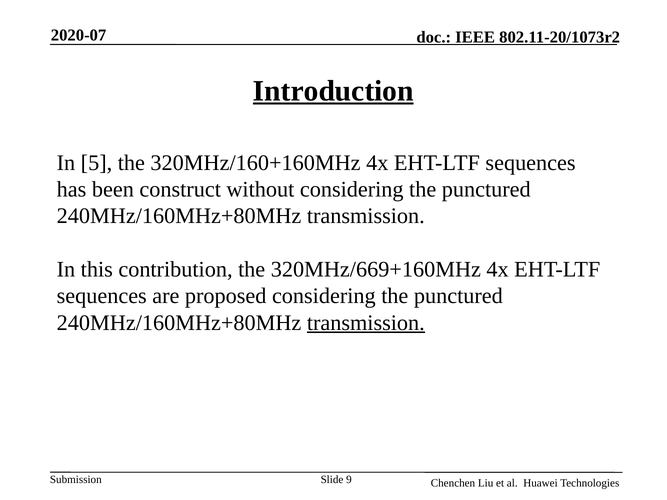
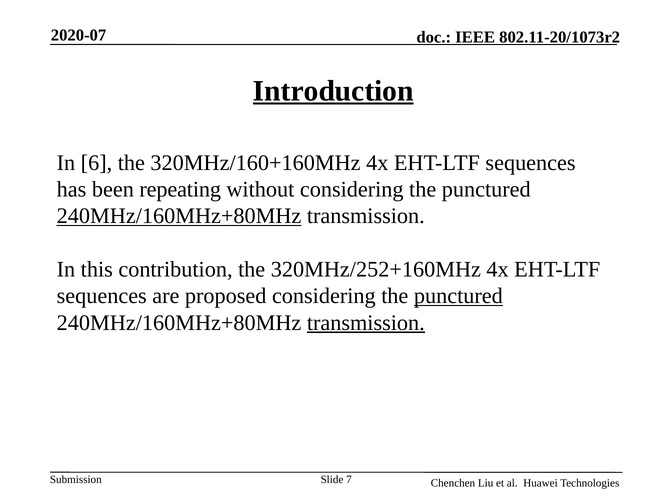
5: 5 -> 6 (96, 163)
construct: construct -> repeating (180, 189)
240MHz/160MHz+80MHz underline: none -> present (179, 216)
320MHz/669+160MHz: 320MHz/669+160MHz -> 320MHz/252+160MHz (376, 269)
punctured underline: none -> present (458, 296)
9: 9 -> 7 (349, 480)
